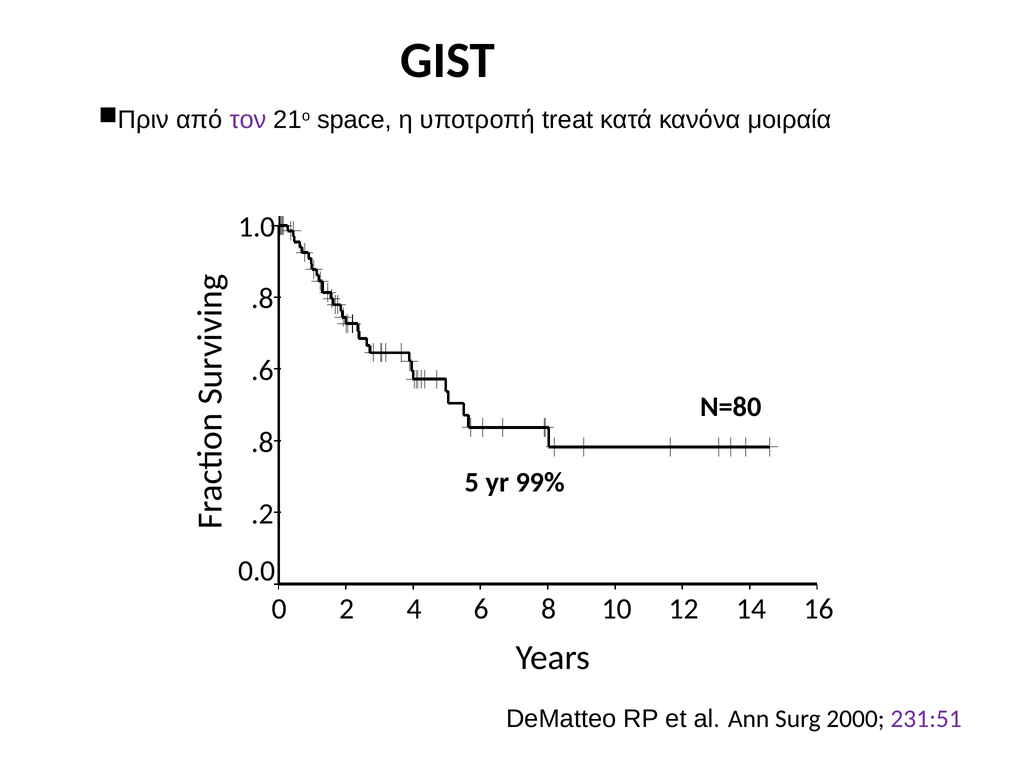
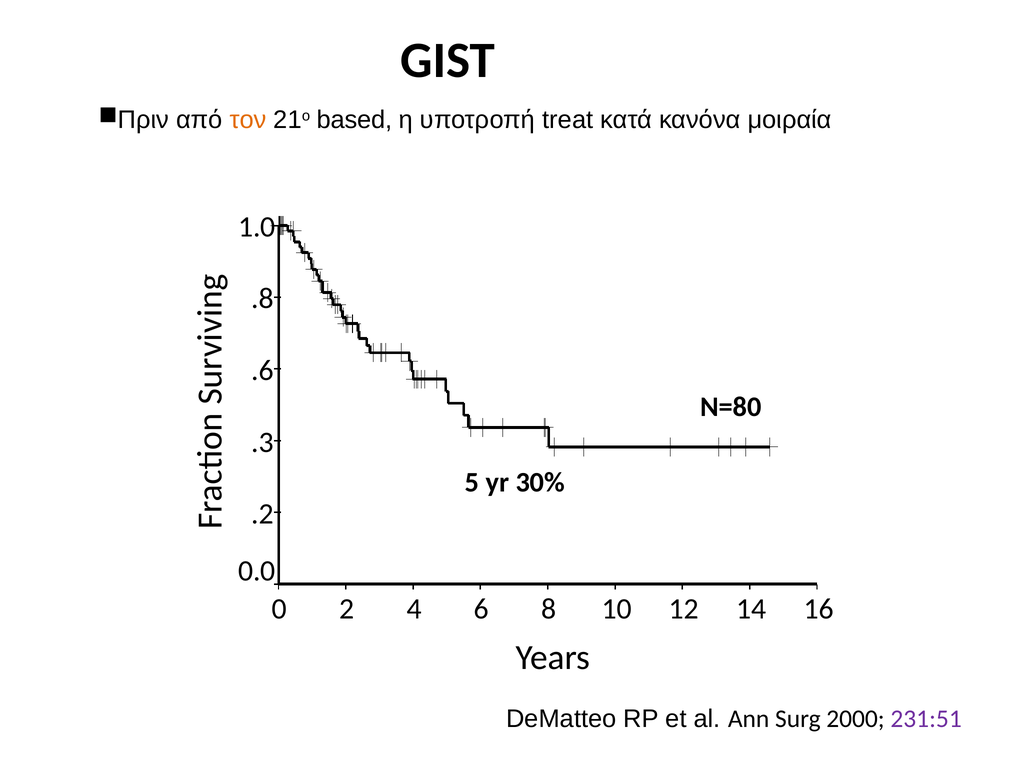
τον colour: purple -> orange (248, 120)
space: space -> based (355, 120)
.8: .8 -> .3 (263, 442)
99%: 99% -> 30% (540, 483)
